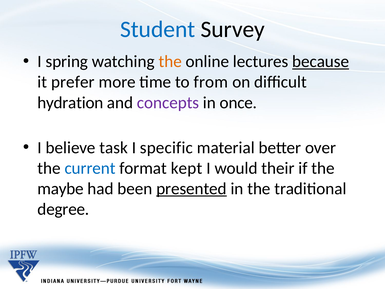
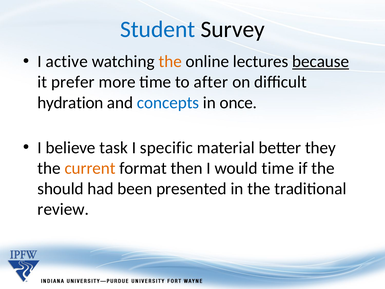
spring: spring -> active (67, 61)
from: from -> after (211, 82)
concepts colour: purple -> blue (168, 103)
over: over -> they (320, 148)
current colour: blue -> orange (90, 168)
kept: kept -> then (187, 168)
would their: their -> time (278, 168)
maybe: maybe -> should (61, 189)
presented underline: present -> none (191, 189)
degree: degree -> review (63, 209)
